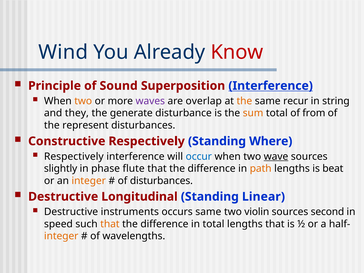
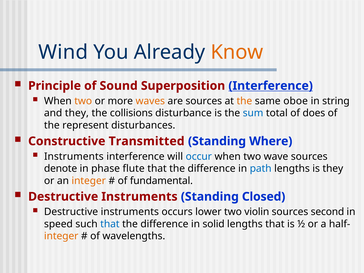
Know colour: red -> orange (237, 52)
waves colour: purple -> orange (150, 101)
are overlap: overlap -> sources (204, 101)
recur: recur -> oboe (296, 101)
generate: generate -> collisions (131, 113)
sum colour: orange -> blue (253, 113)
from: from -> does (314, 113)
Constructive Respectively: Respectively -> Transmitted (147, 141)
Respectively: Respectively -> Instruments (74, 156)
wave underline: present -> none (276, 156)
slightly: slightly -> denote (61, 169)
path colour: orange -> blue (261, 169)
is beat: beat -> they (333, 169)
of disturbances: disturbances -> fundamental (161, 181)
Longitudinal: Longitudinal -> Instruments (139, 197)
Linear: Linear -> Closed (264, 197)
occurs same: same -> lower (208, 212)
that colour: orange -> blue (110, 224)
in total: total -> solid (214, 224)
